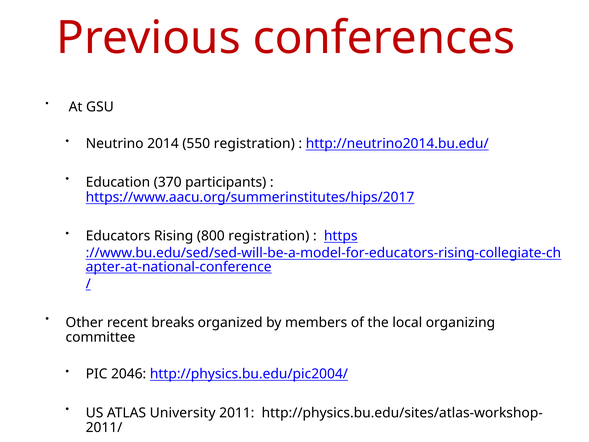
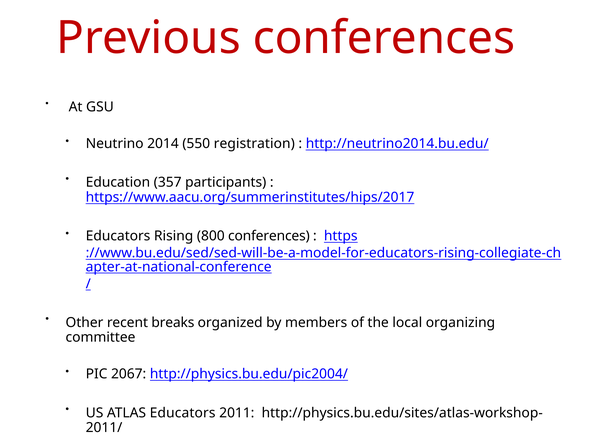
370: 370 -> 357 (168, 182)
800 registration: registration -> conferences (269, 236)
2046: 2046 -> 2067 (129, 374)
ATLAS University: University -> Educators (183, 413)
